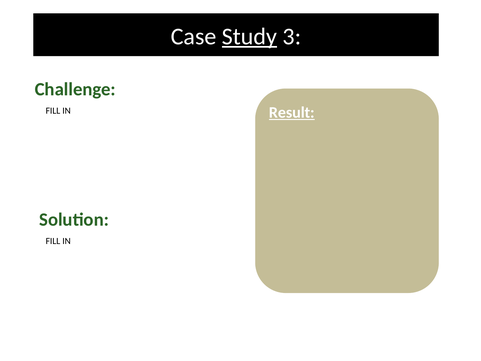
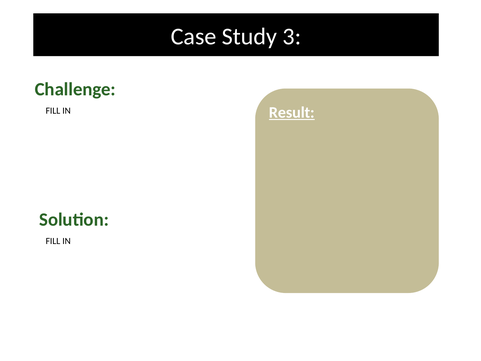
Study underline: present -> none (249, 36)
